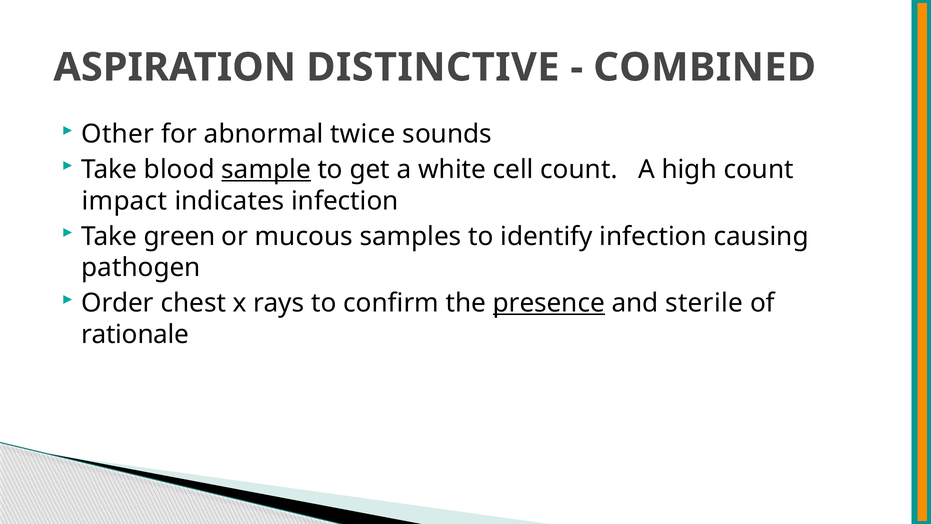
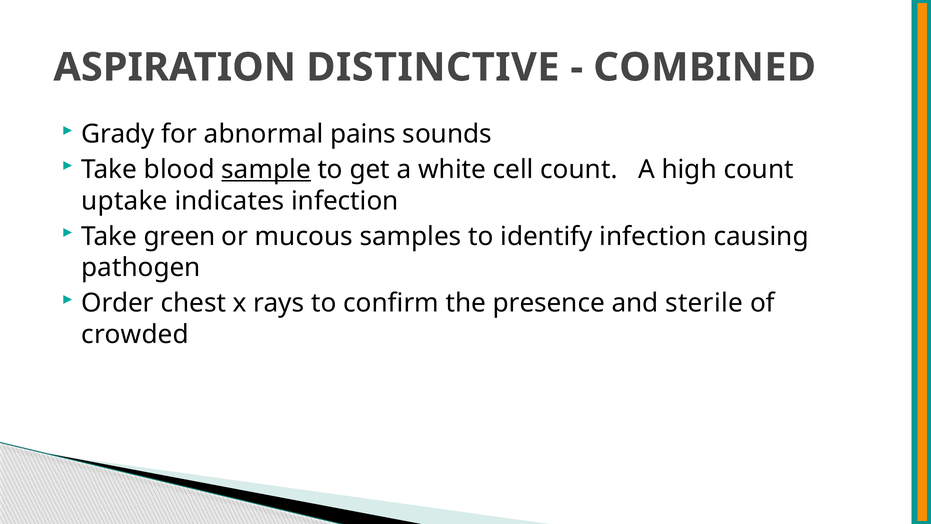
Other: Other -> Grady (118, 134)
twice: twice -> pains (363, 134)
impact: impact -> uptake (124, 201)
presence underline: present -> none (549, 303)
rationale: rationale -> crowded (135, 334)
